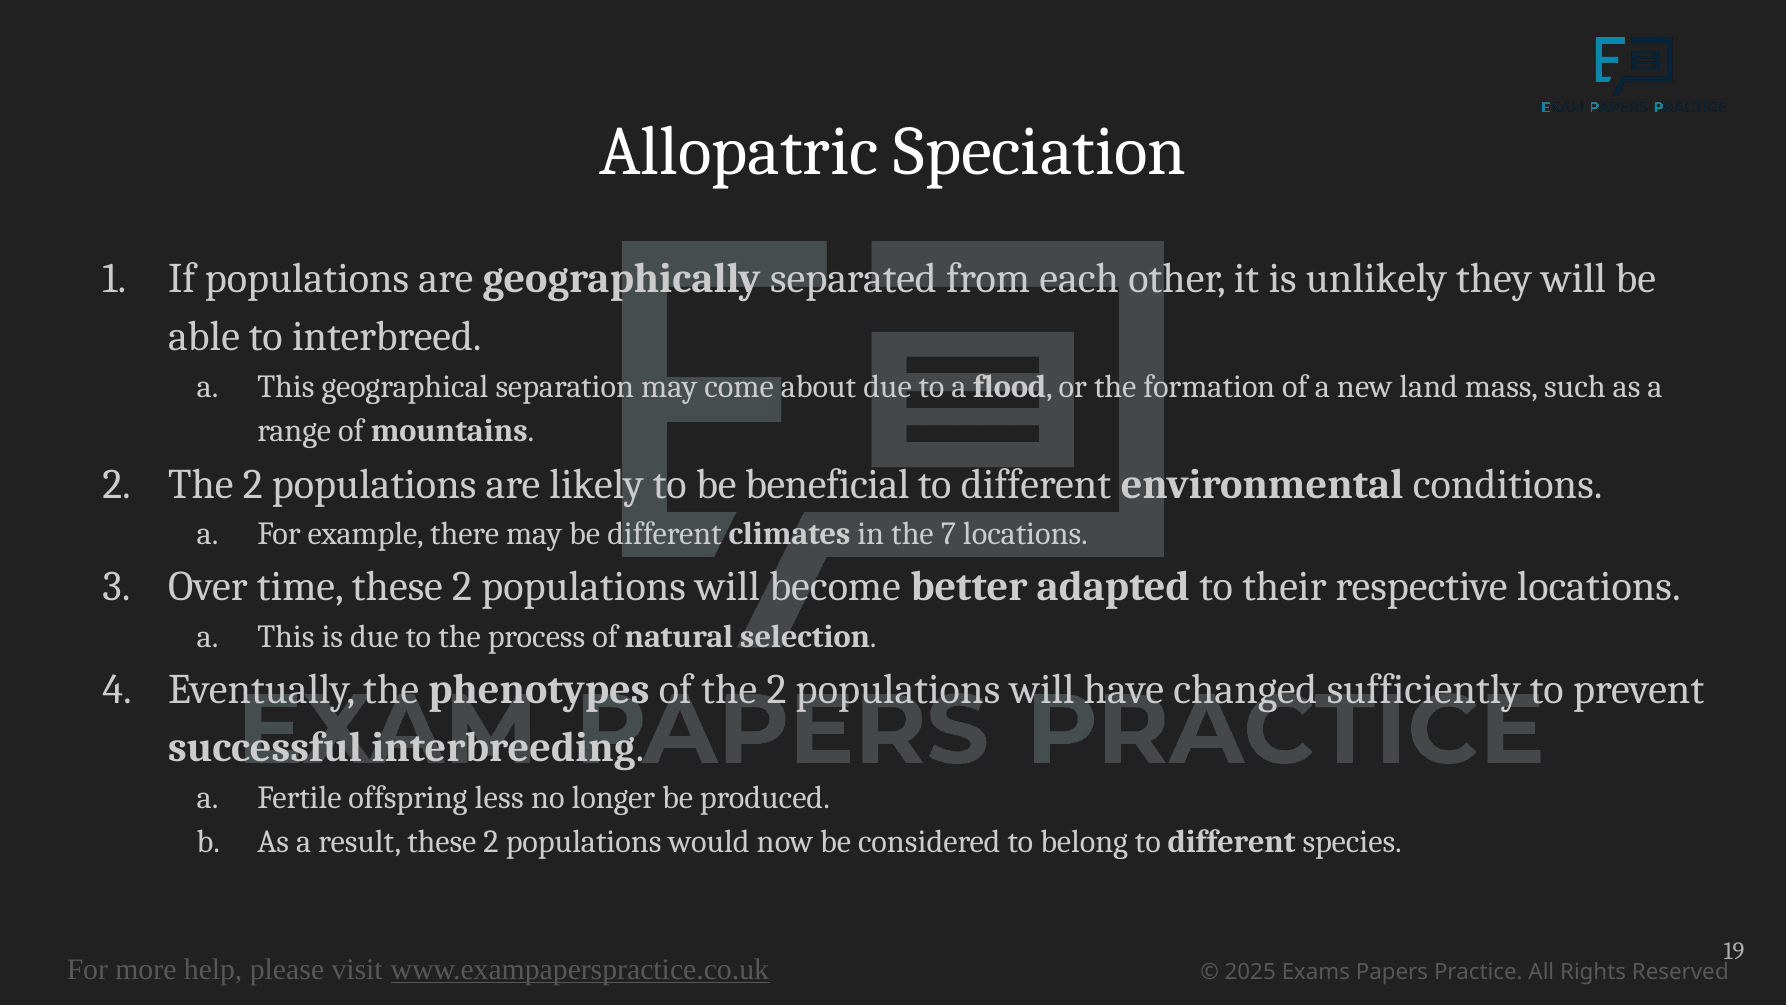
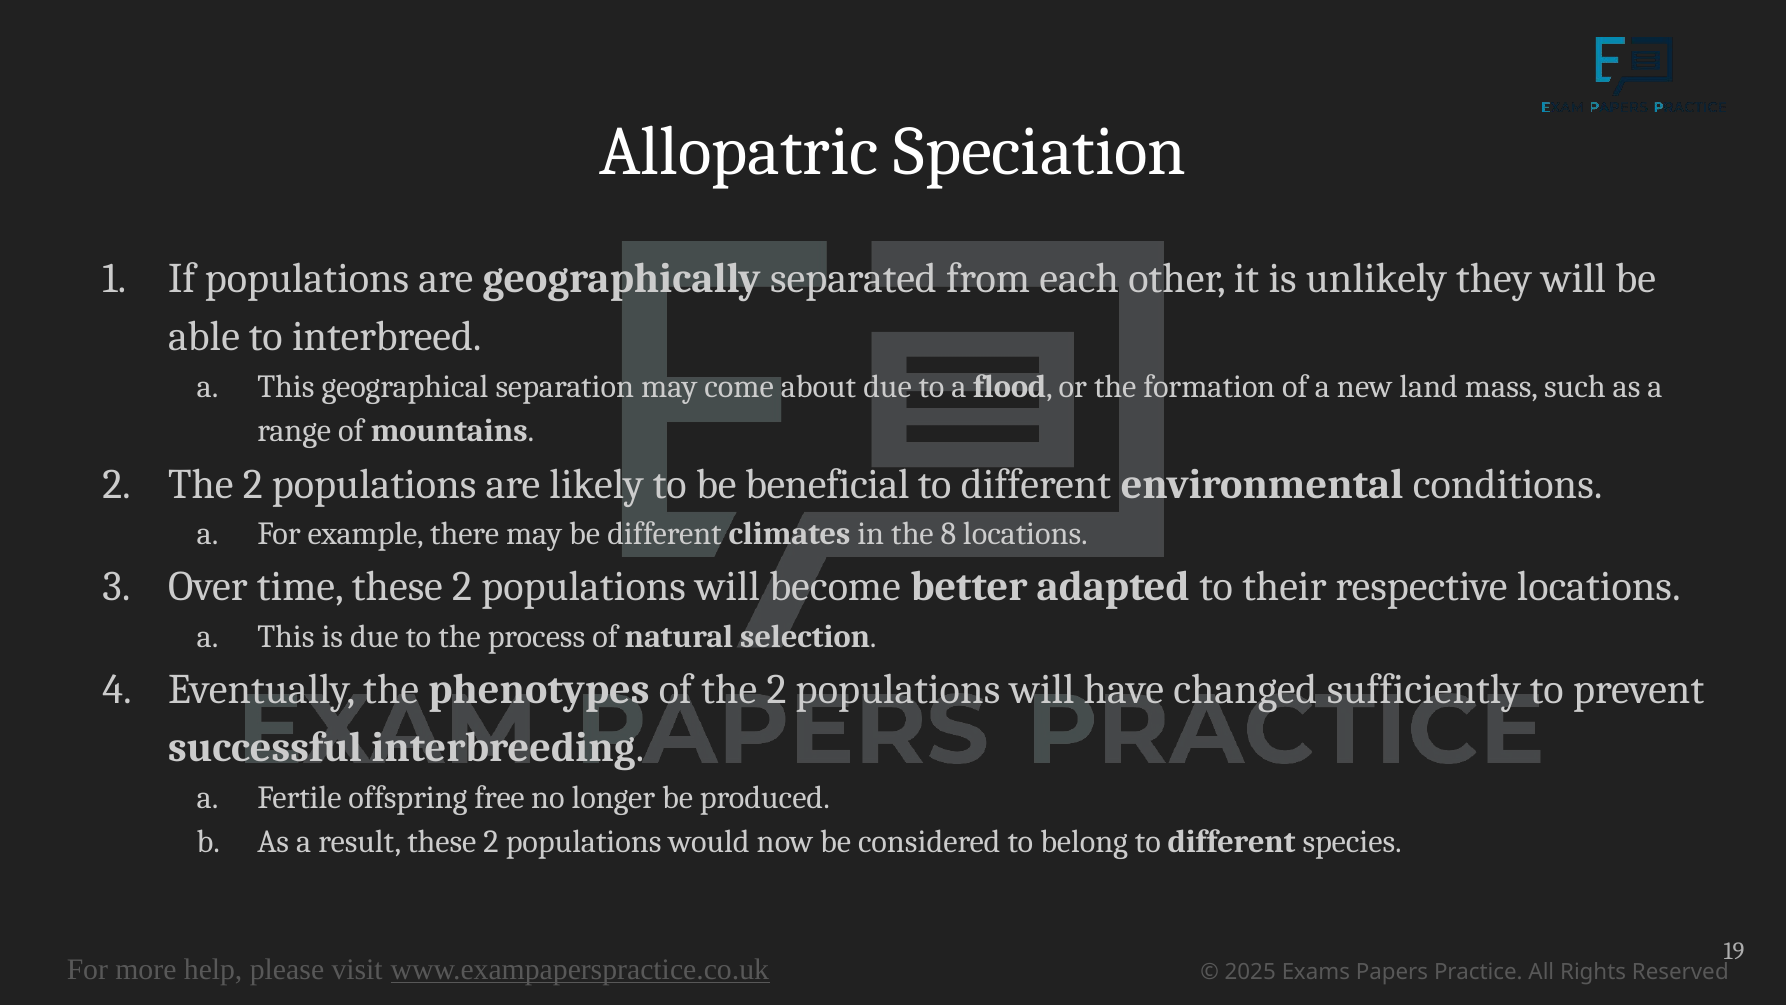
7: 7 -> 8 (949, 534)
less: less -> free (500, 797)
